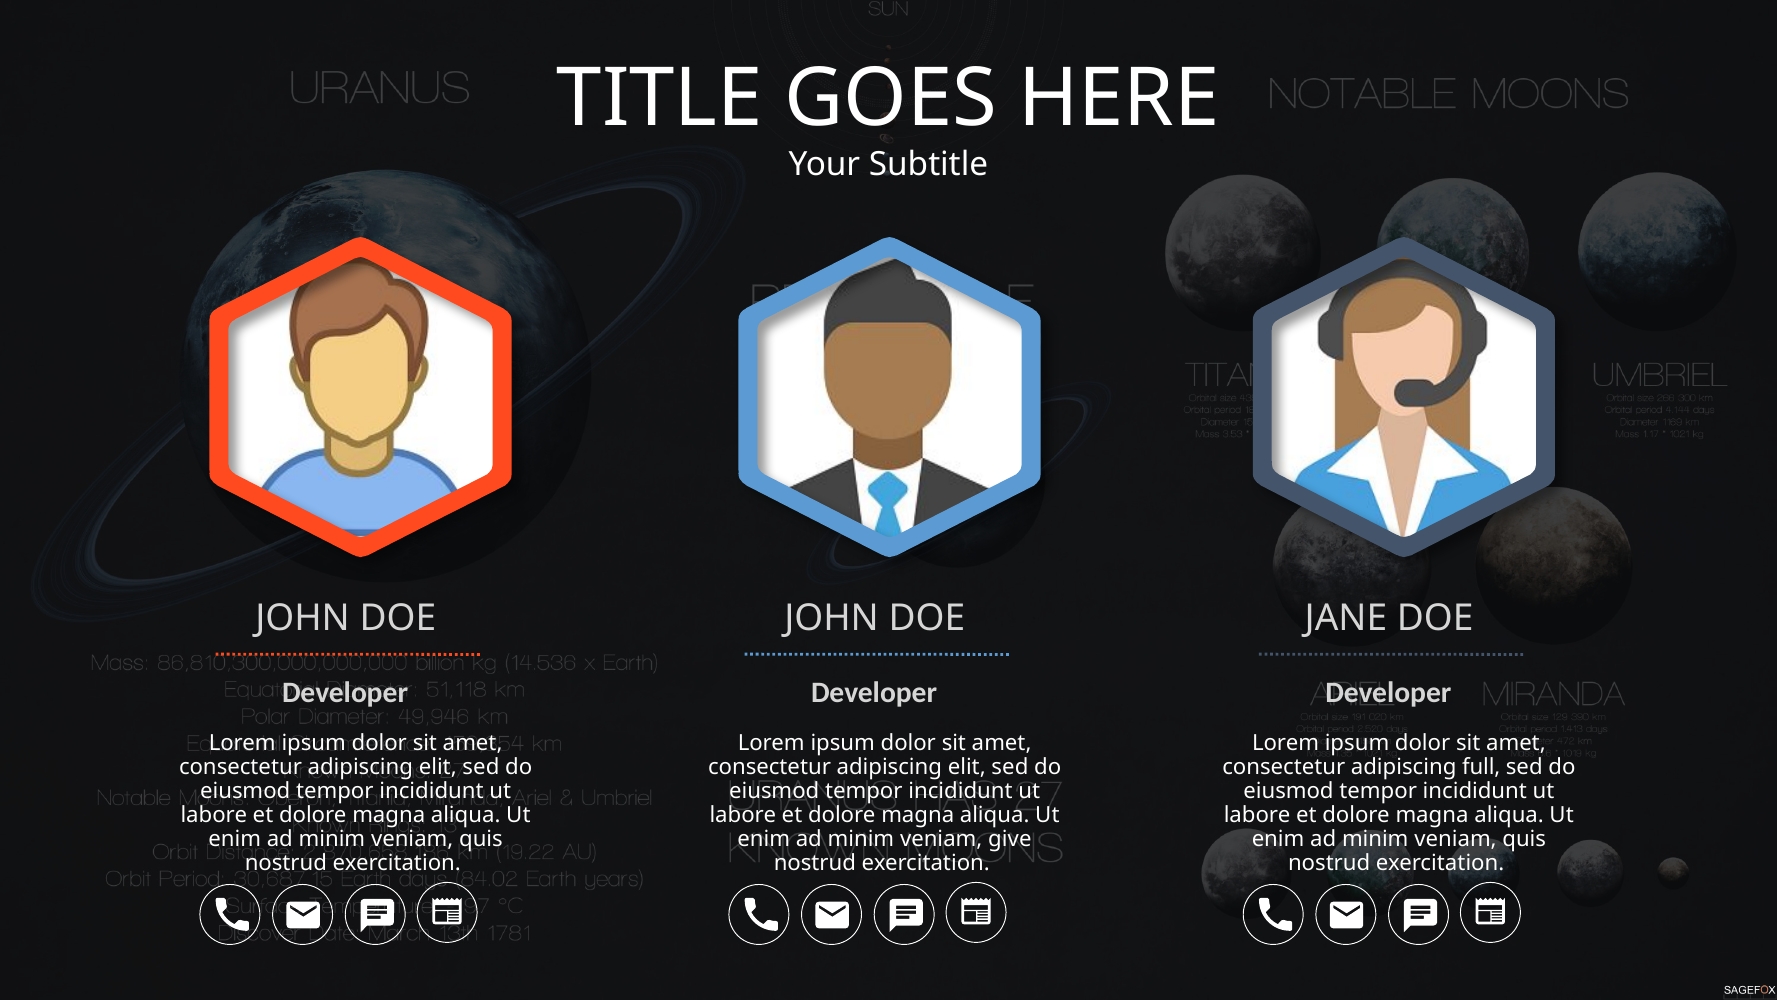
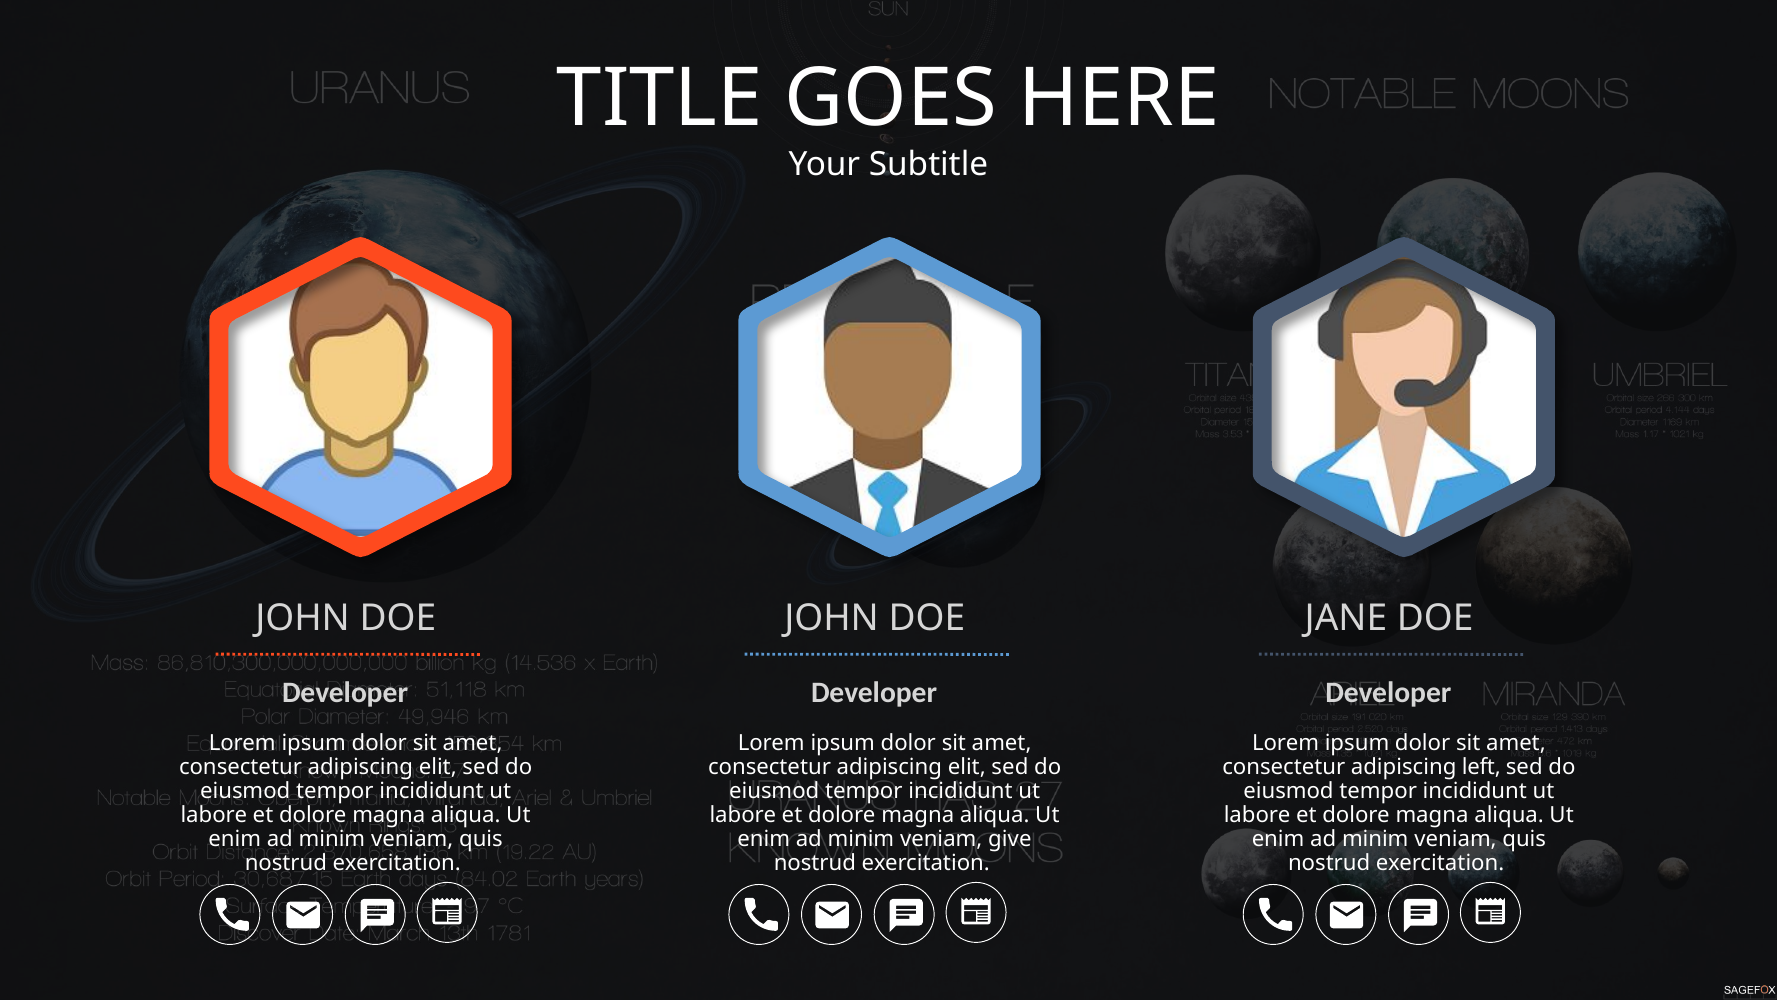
full: full -> left (1481, 766)
